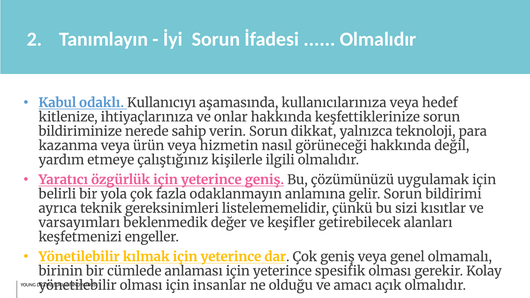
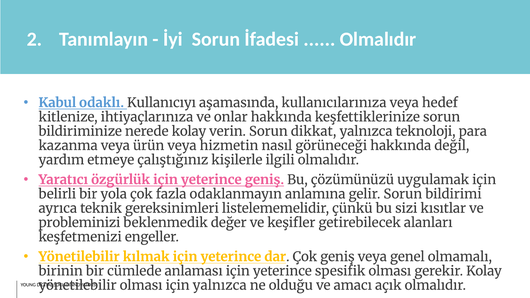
nerede sahip: sahip -> kolay (189, 131)
varsayımları: varsayımları -> probleminizi (79, 223)
için insanlar: insanlar -> yalnızca (220, 286)
